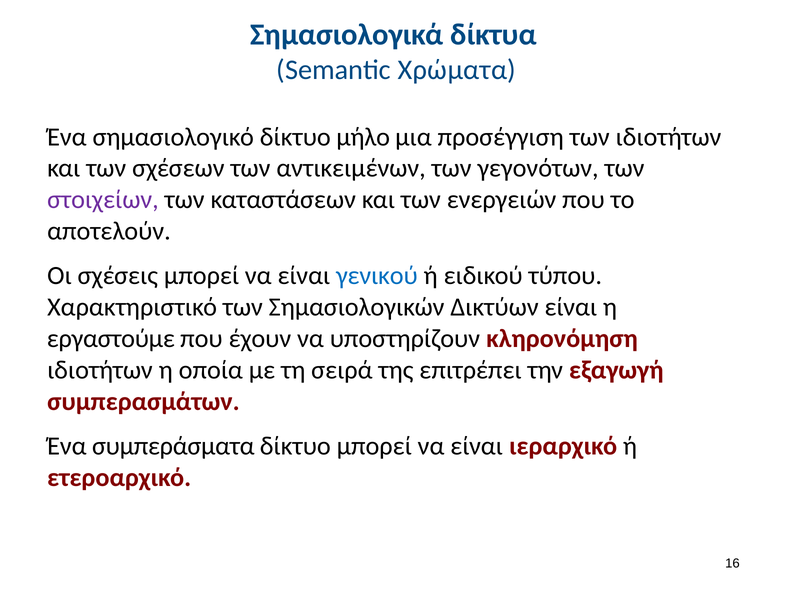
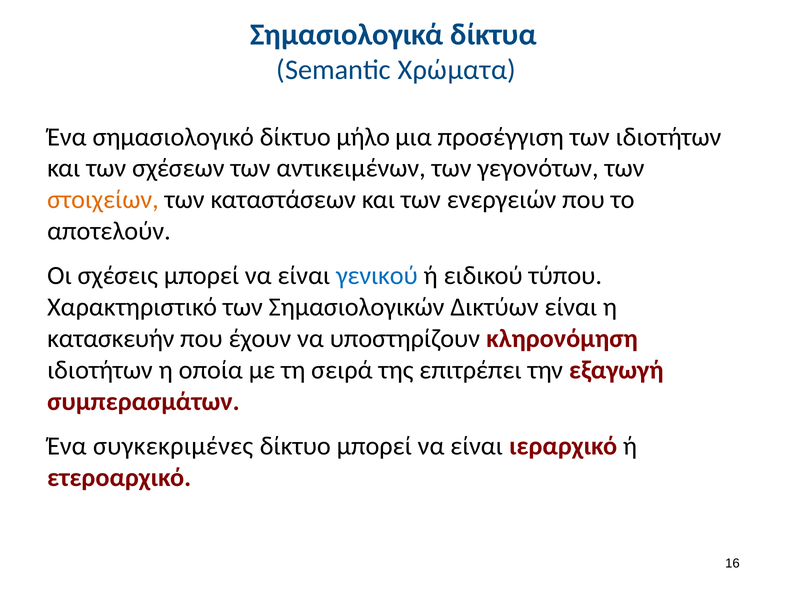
στοιχείων colour: purple -> orange (103, 200)
εργαστούμε: εργαστούμε -> κατασκευήν (111, 339)
συμπεράσματα: συμπεράσματα -> συγκεκριμένες (173, 446)
